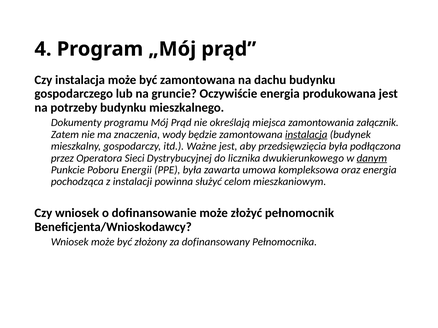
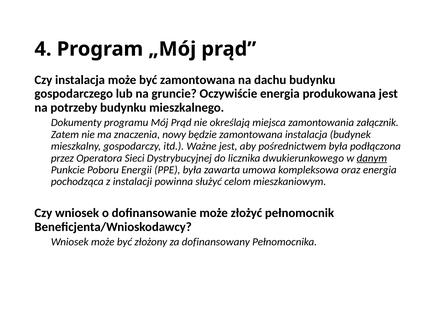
wody: wody -> nowy (174, 135)
instalacja underline: present -> none (306, 135)
przedsięwzięcia: przedsięwzięcia -> pośrednictwem (292, 146)
